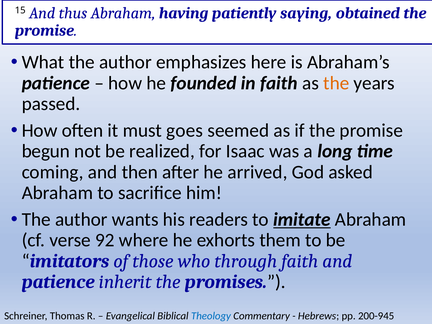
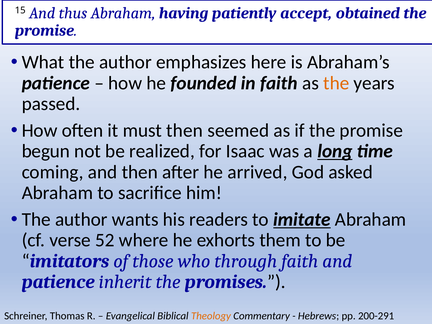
saying: saying -> accept (306, 13)
must goes: goes -> then (185, 131)
long underline: none -> present (335, 151)
92: 92 -> 52 (105, 240)
Theology colour: blue -> orange (211, 316)
200-945: 200-945 -> 200-291 (376, 316)
